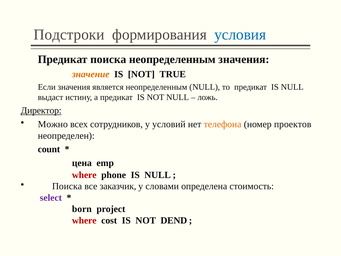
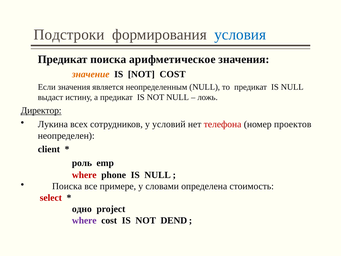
поиска неопределенным: неопределенным -> арифметическое (172, 59)
NOT TRUE: TRUE -> COST (173, 74)
Можно: Можно -> Лукина (53, 124)
телефона colour: orange -> red (223, 124)
count: count -> client (49, 149)
цена: цена -> роль (82, 163)
заказчик: заказчик -> примере (118, 186)
select colour: purple -> red (51, 198)
born: born -> одно (82, 209)
where colour: red -> purple (84, 220)
